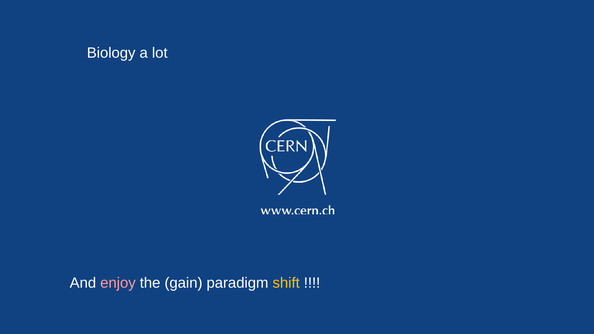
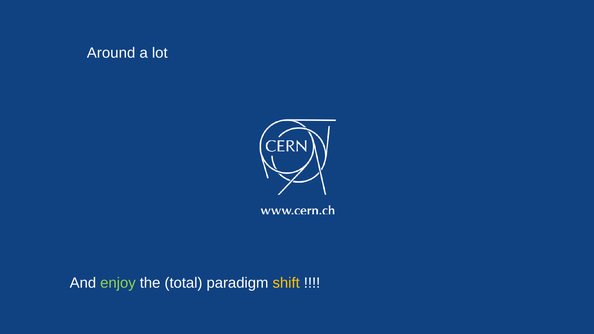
Biology: Biology -> Around (111, 53)
enjoy colour: pink -> light green (118, 283)
gain: gain -> total (184, 283)
